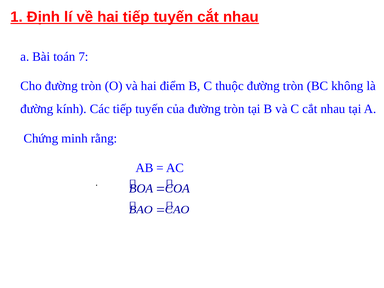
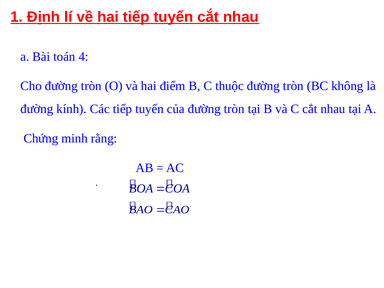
7: 7 -> 4 (84, 57)
